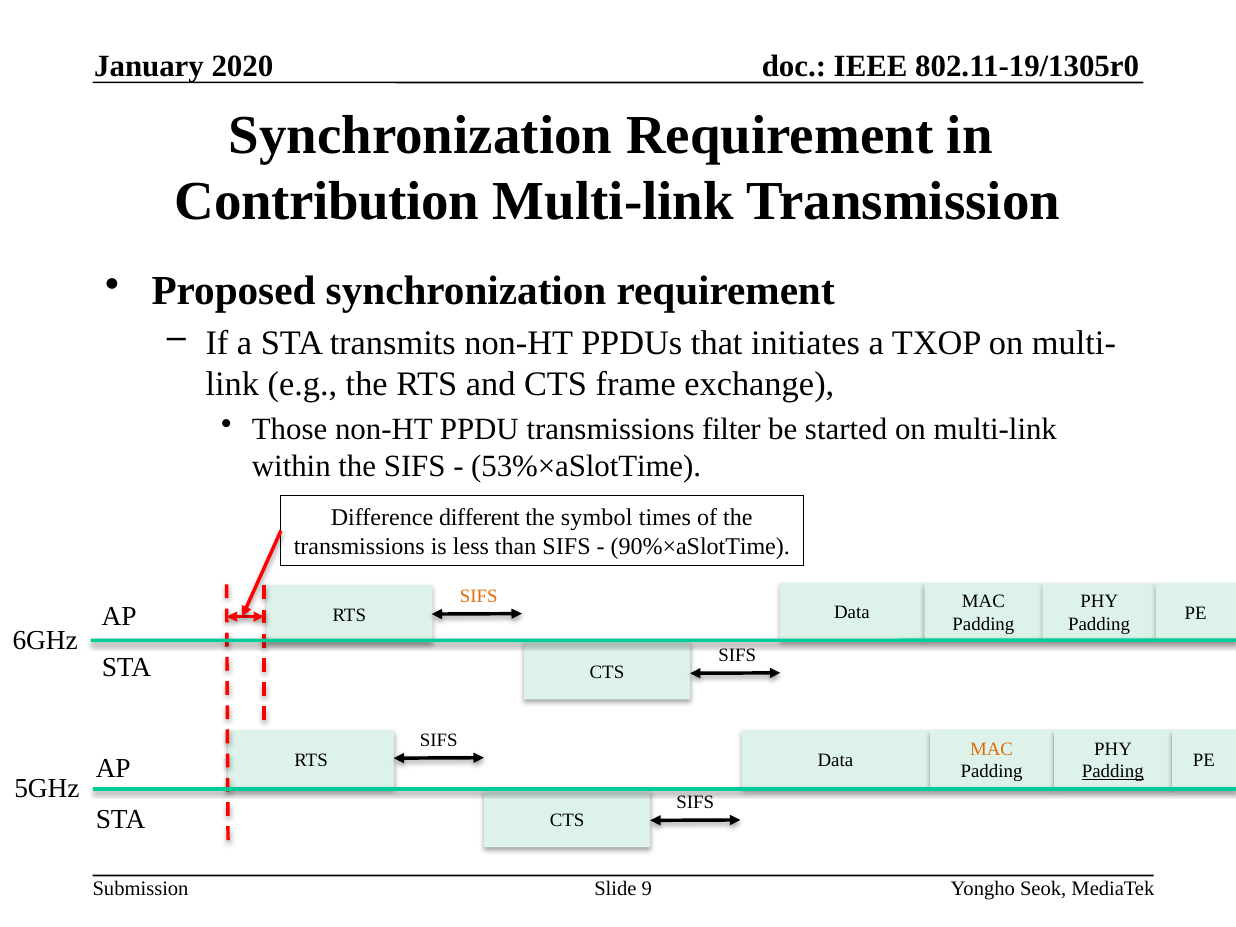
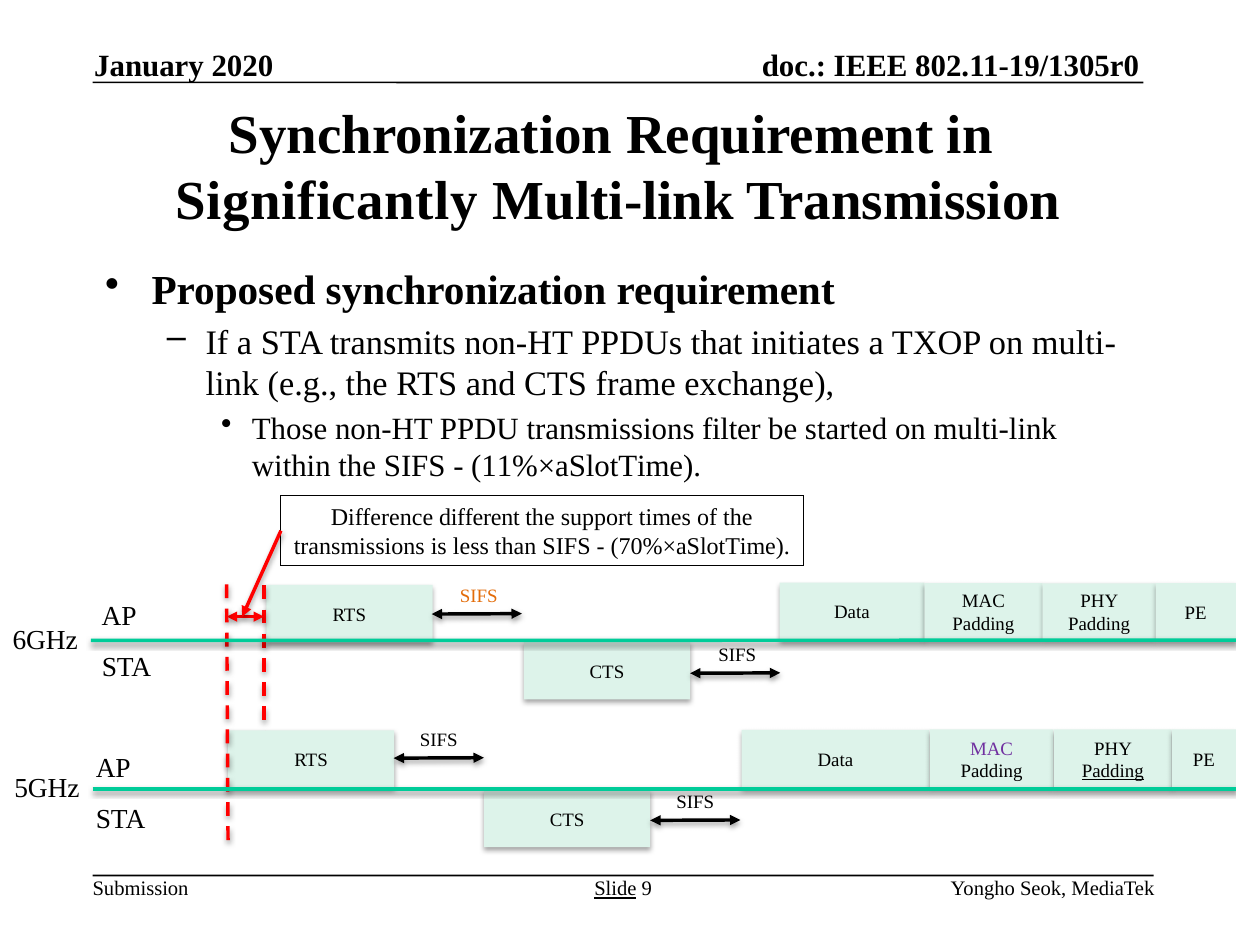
Contribution: Contribution -> Significantly (327, 202)
53%×aSlotTime: 53%×aSlotTime -> 11%×aSlotTime (586, 466)
symbol: symbol -> support (597, 518)
90%×aSlotTime: 90%×aSlotTime -> 70%×aSlotTime (700, 547)
MAC colour: orange -> purple (992, 749)
Slide underline: none -> present (615, 889)
